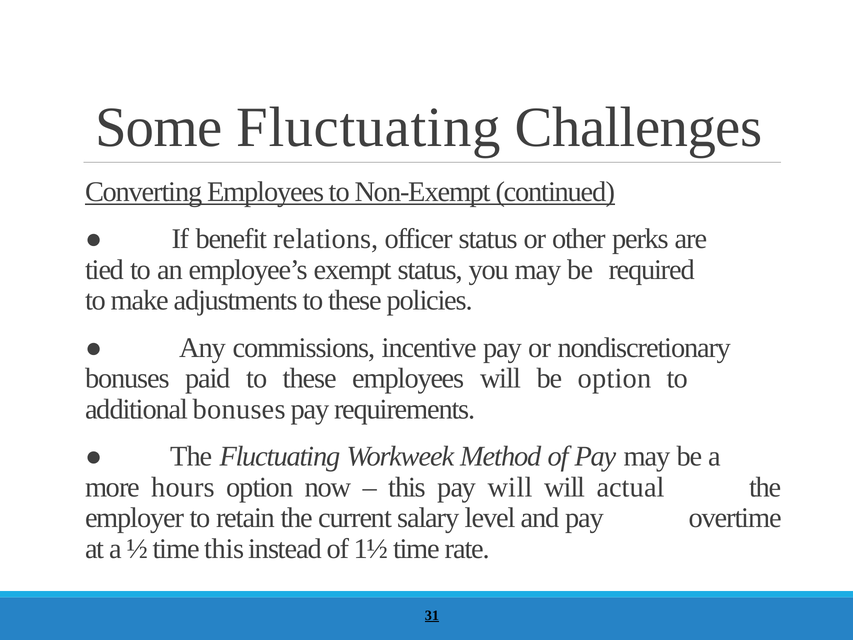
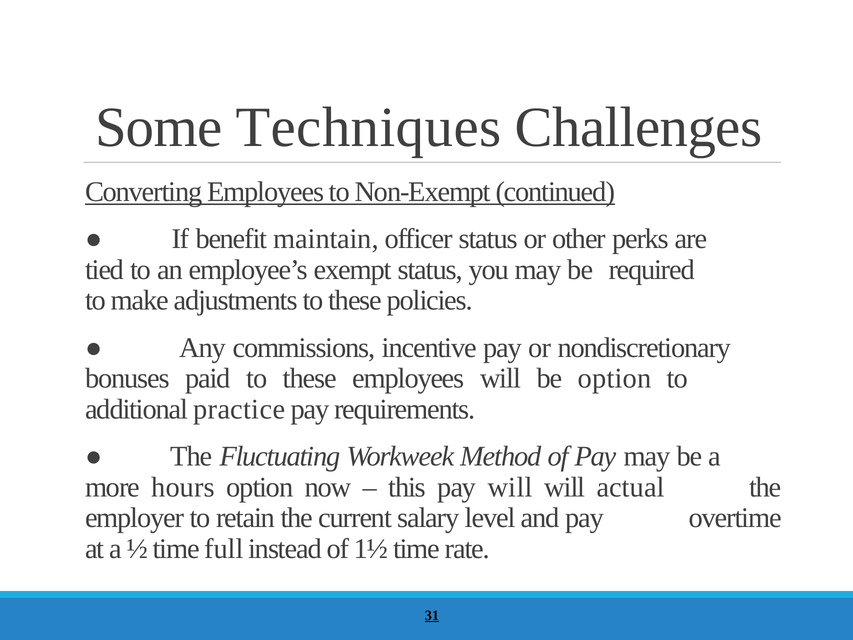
Some Fluctuating: Fluctuating -> Techniques (369, 127)
relations: relations -> maintain (326, 239)
additional bonuses: bonuses -> practice (239, 409)
time this: this -> full (224, 548)
